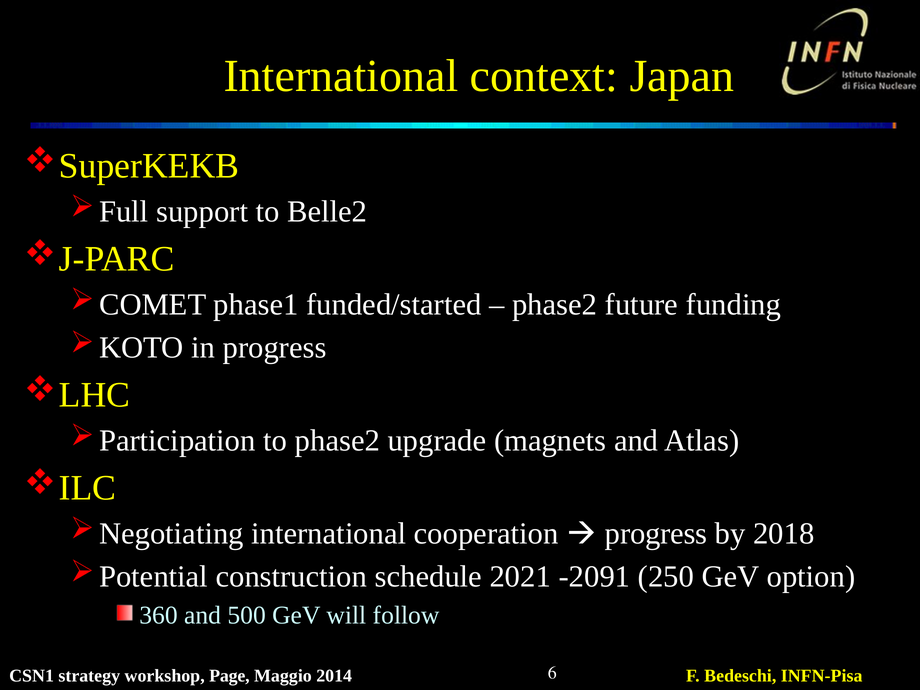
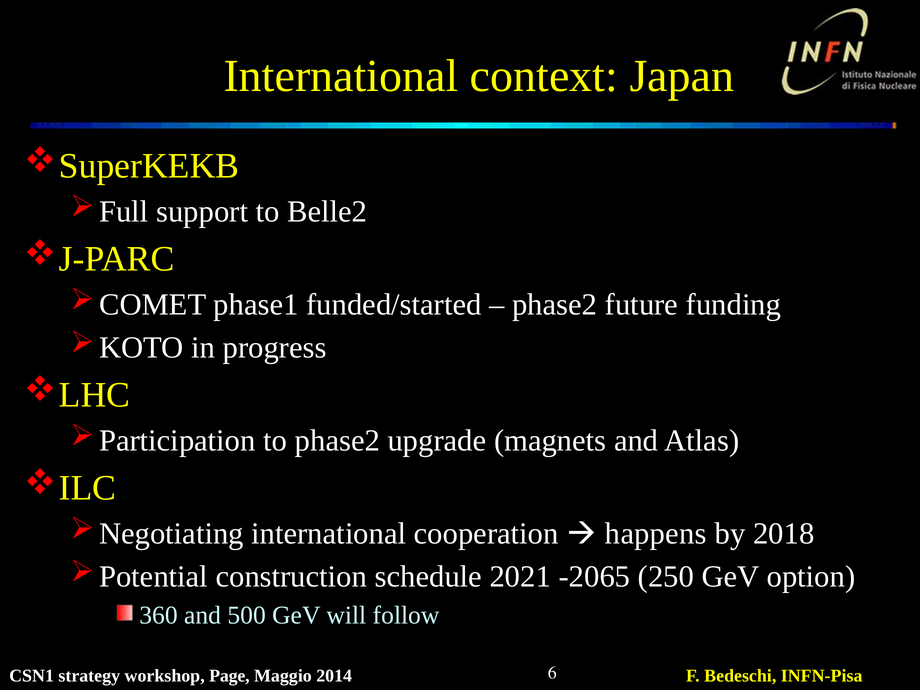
progress: progress -> happens (656, 534)
-2091: -2091 -> -2065 (594, 577)
